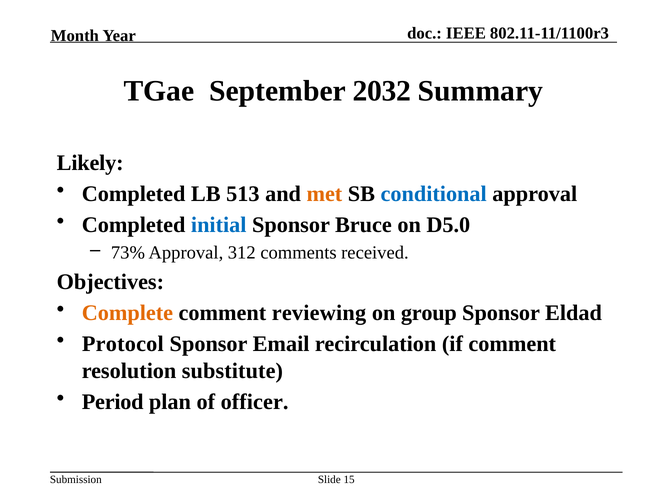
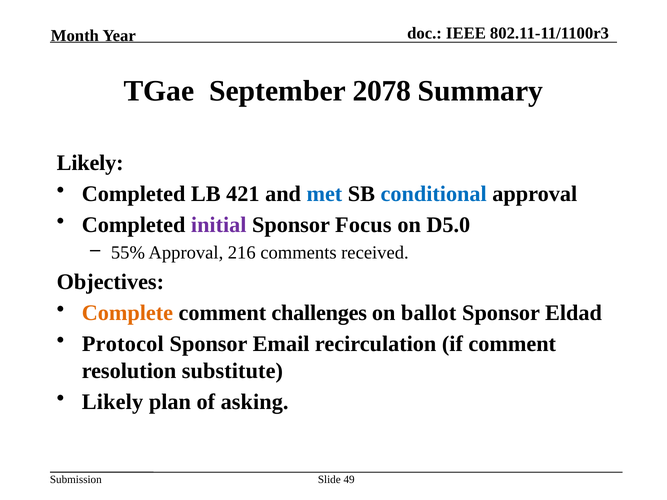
2032: 2032 -> 2078 (382, 91)
513: 513 -> 421 (243, 194)
met colour: orange -> blue (324, 194)
initial colour: blue -> purple (219, 225)
Bruce: Bruce -> Focus (363, 225)
73%: 73% -> 55% (128, 253)
312: 312 -> 216 (242, 253)
reviewing: reviewing -> challenges (319, 313)
group: group -> ballot (429, 313)
Period: Period -> Likely (112, 402)
officer: officer -> asking (255, 402)
15: 15 -> 49 (349, 480)
